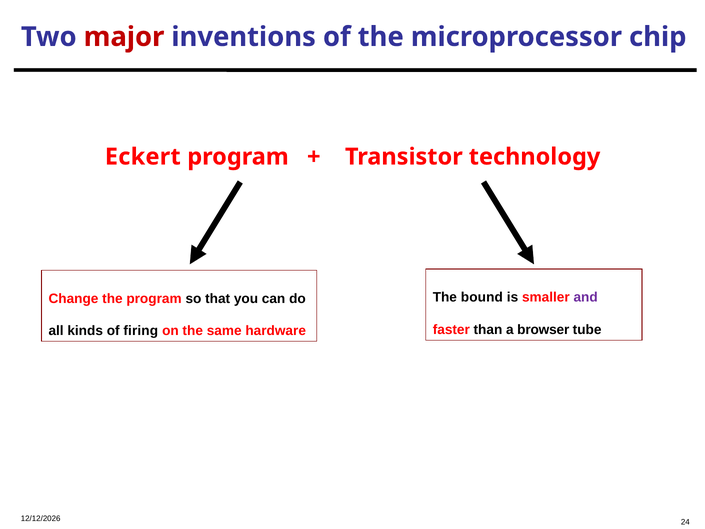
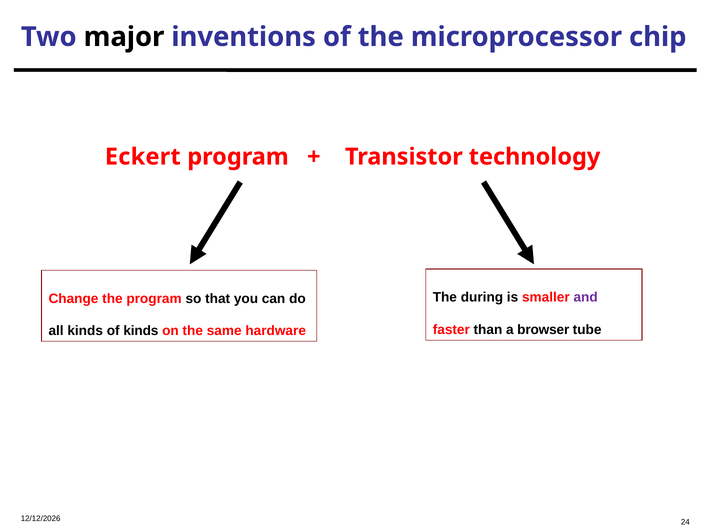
major colour: red -> black (124, 37)
bound: bound -> during (482, 297)
of firing: firing -> kinds (141, 330)
